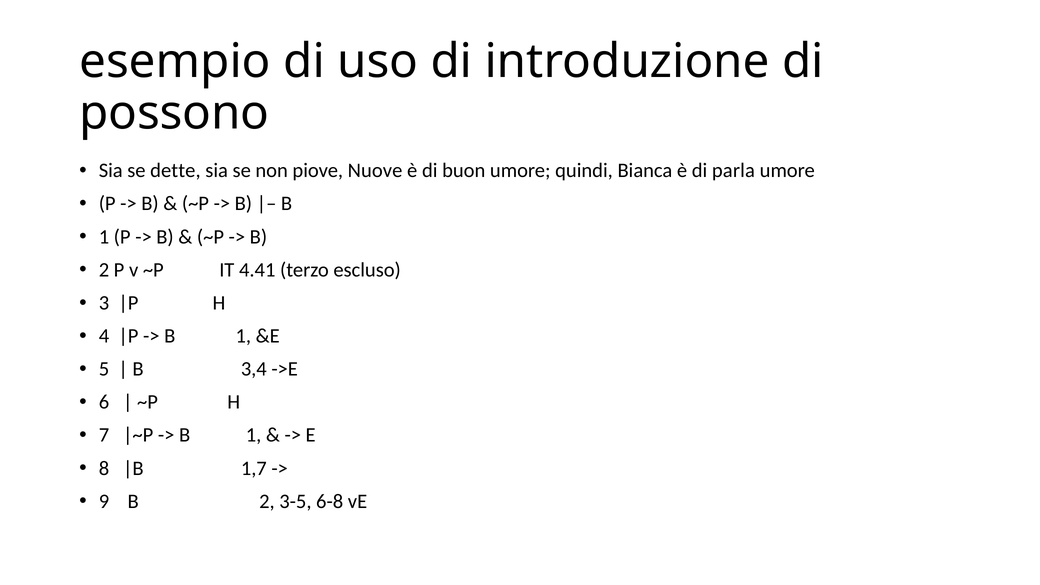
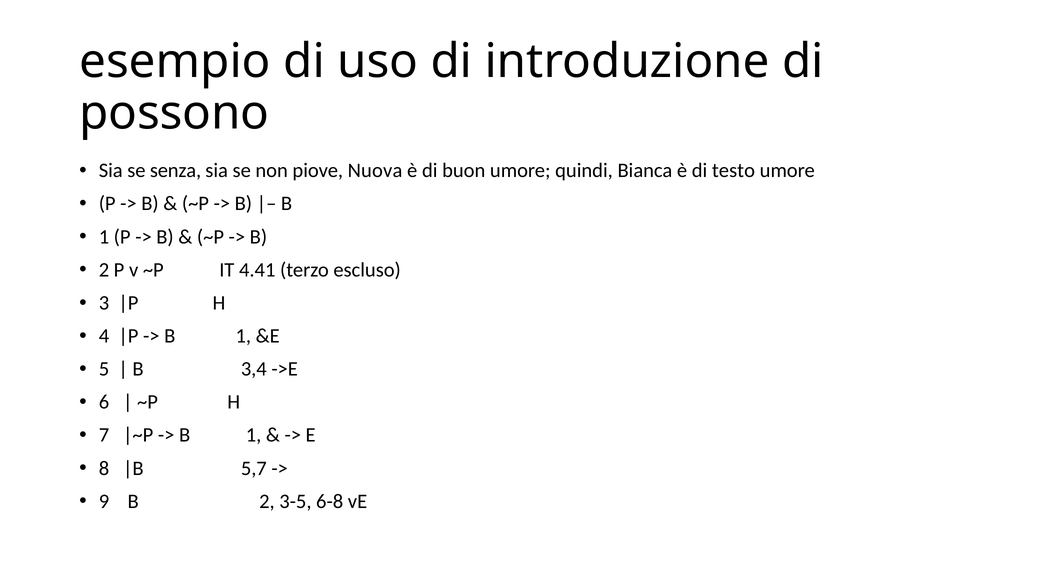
dette: dette -> senza (176, 171)
Nuove: Nuove -> Nuova (375, 171)
parla: parla -> testo (733, 171)
1,7: 1,7 -> 5,7 (254, 468)
